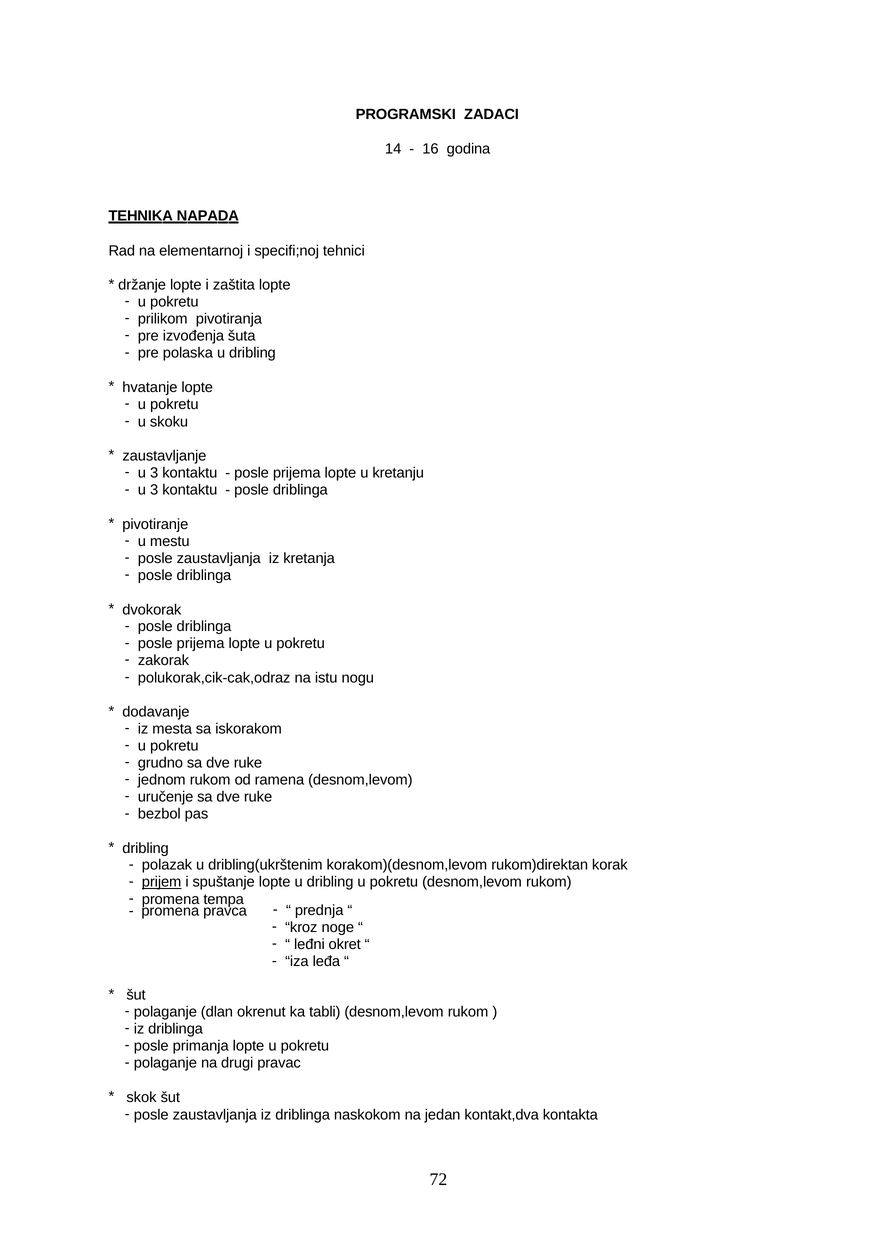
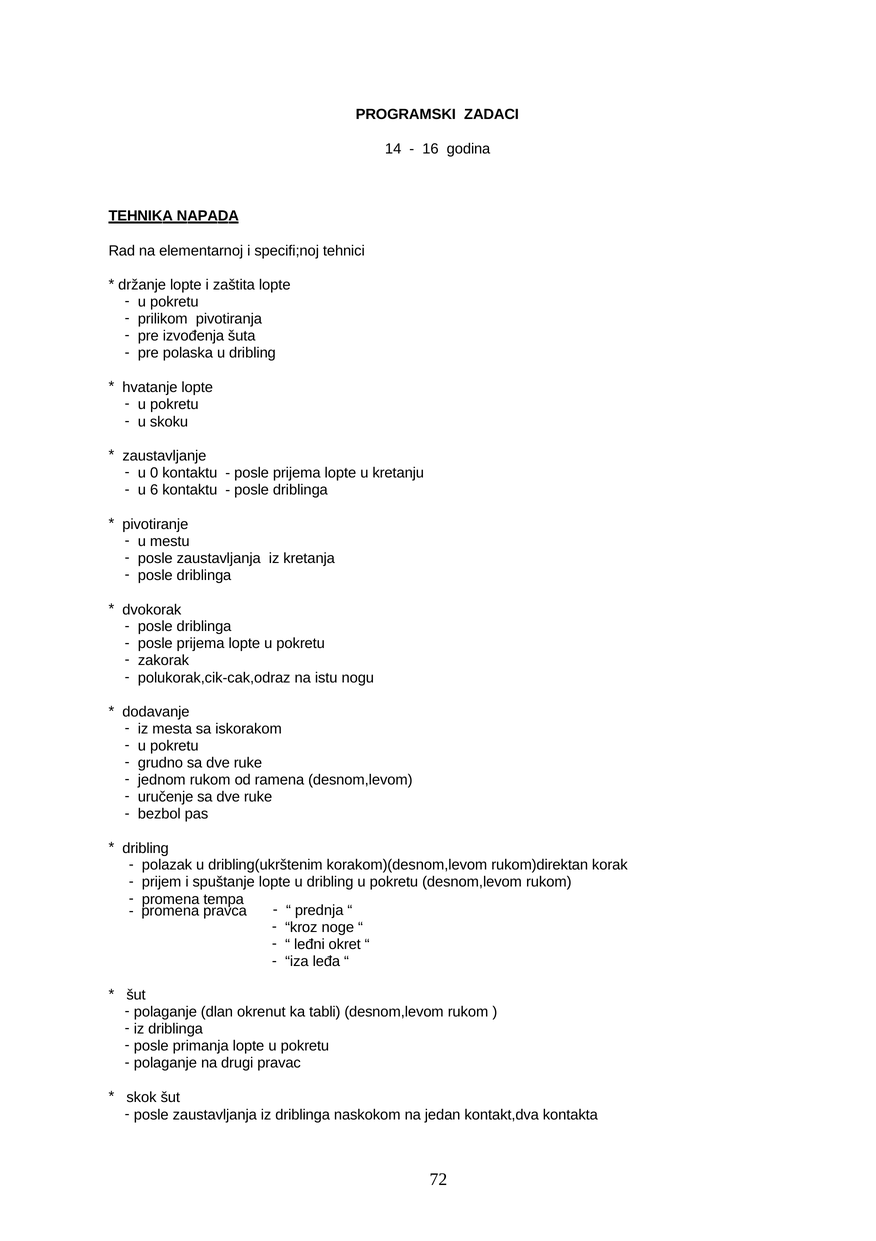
3: 3 -> 0 (154, 473)
3: 3 -> 6 (154, 490)
prijem underline: present -> none (162, 882)
